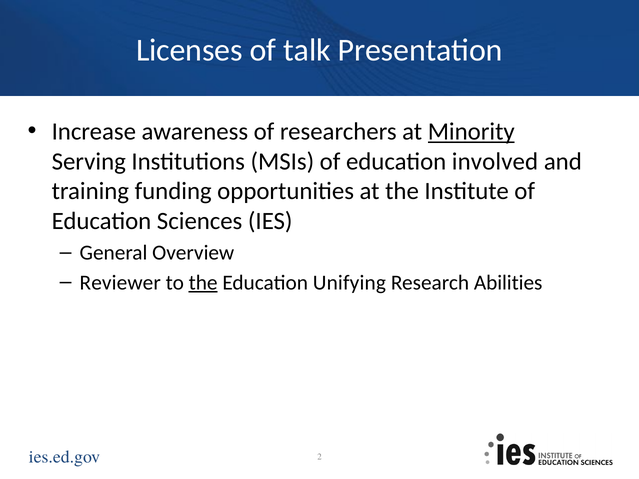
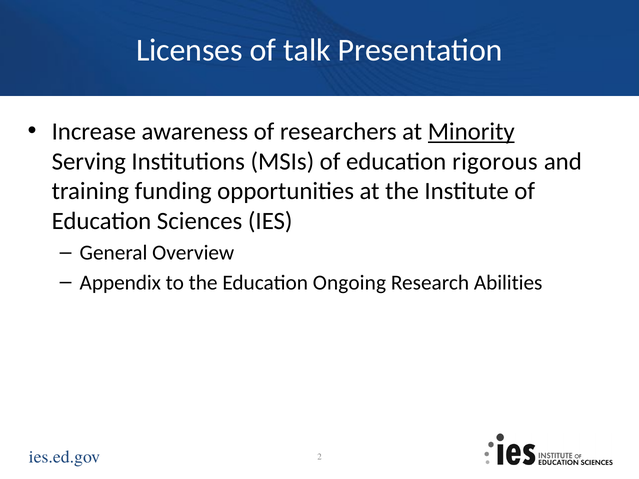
involved: involved -> rigorous (495, 162)
Reviewer: Reviewer -> Appendix (120, 283)
the underline: present -> none (203, 283)
Unifying: Unifying -> Ongoing (349, 283)
